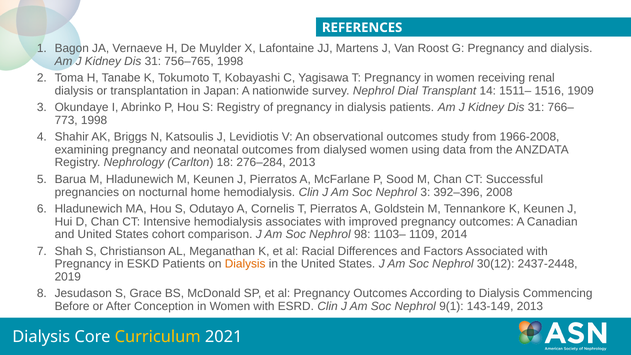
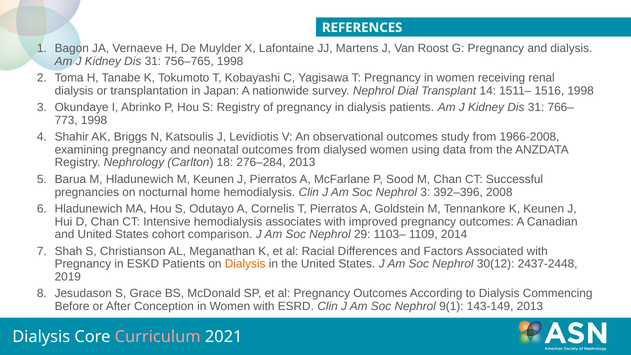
1516 1909: 1909 -> 1998 (581, 91)
98: 98 -> 29 (362, 234)
Curriculum colour: yellow -> pink (158, 337)
